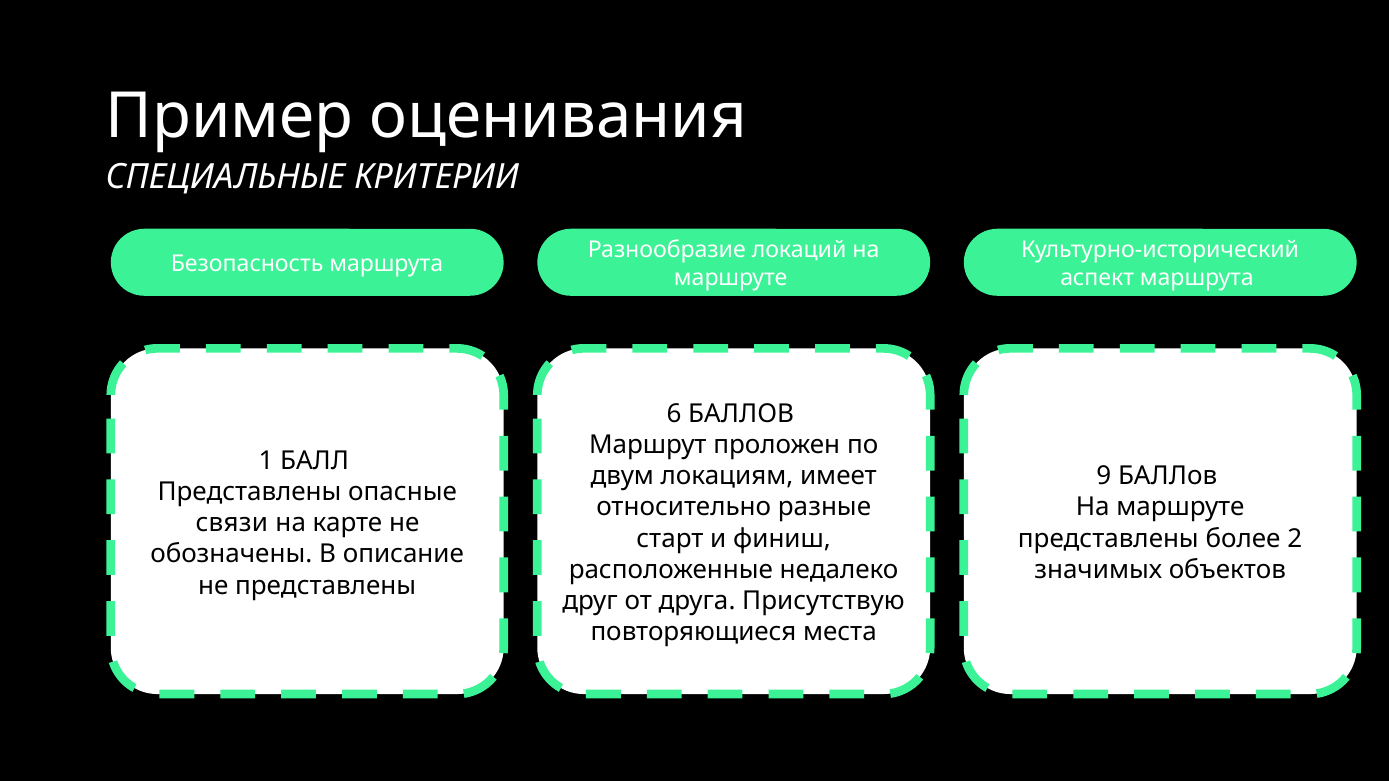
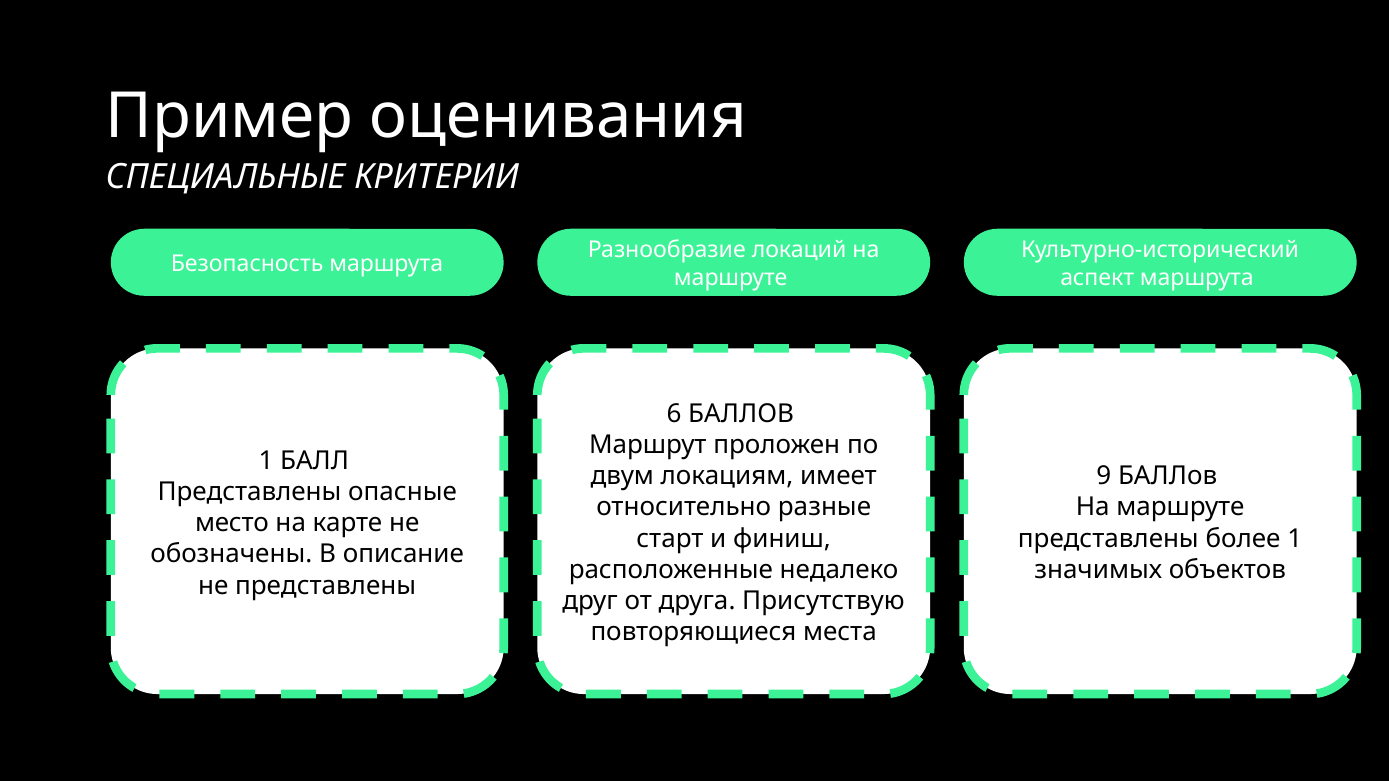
связи: связи -> место (232, 523)
более 2: 2 -> 1 (1295, 539)
